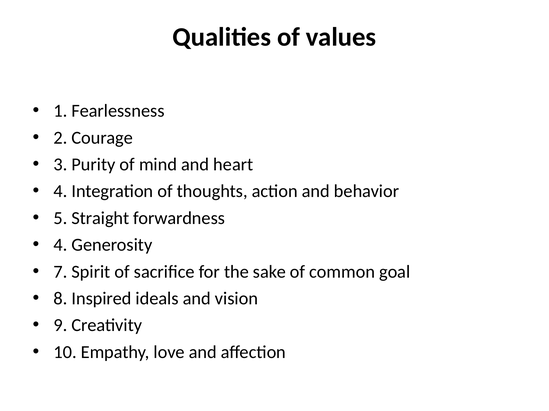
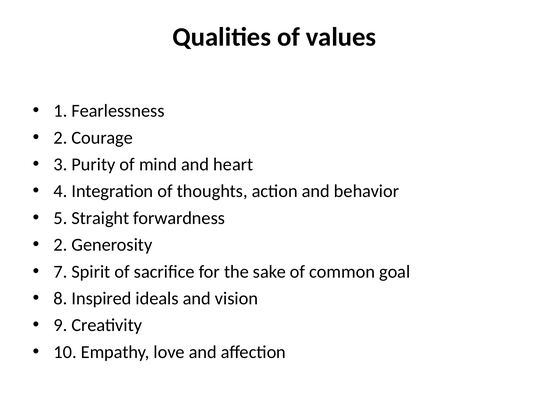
4: 4 -> 2 (60, 245)
